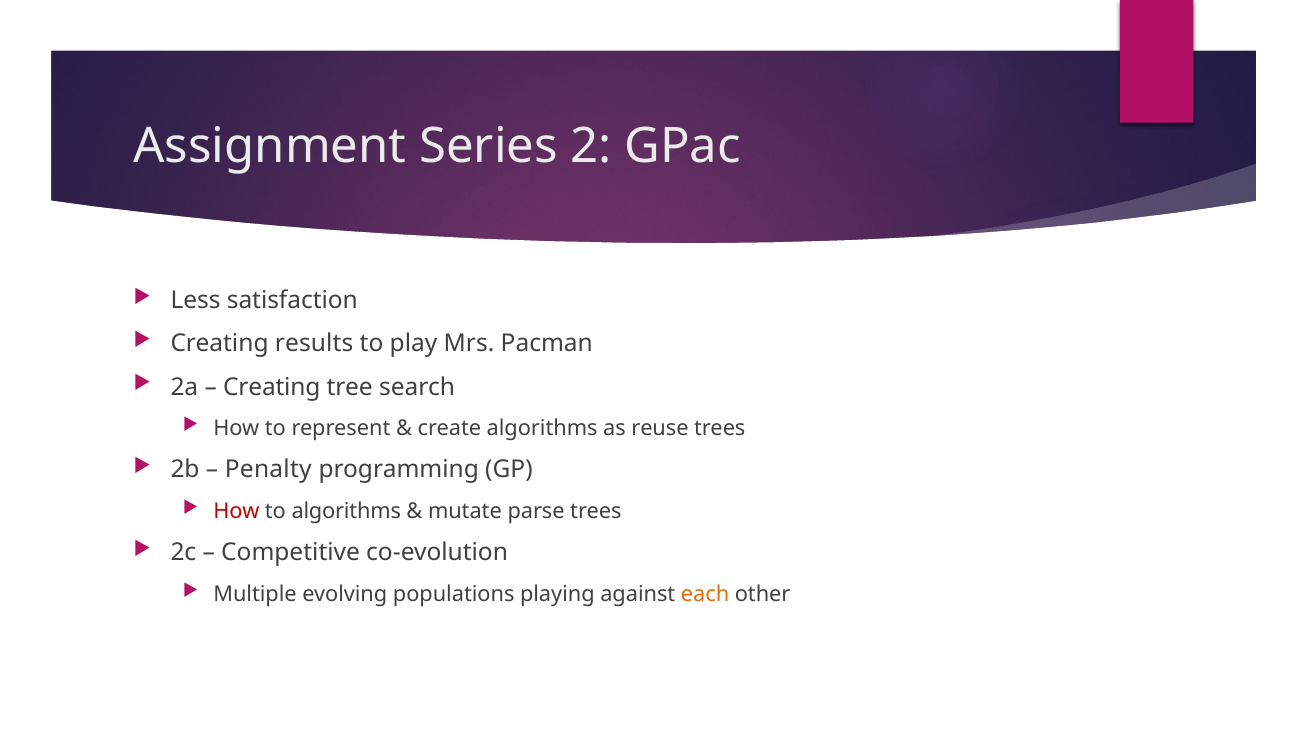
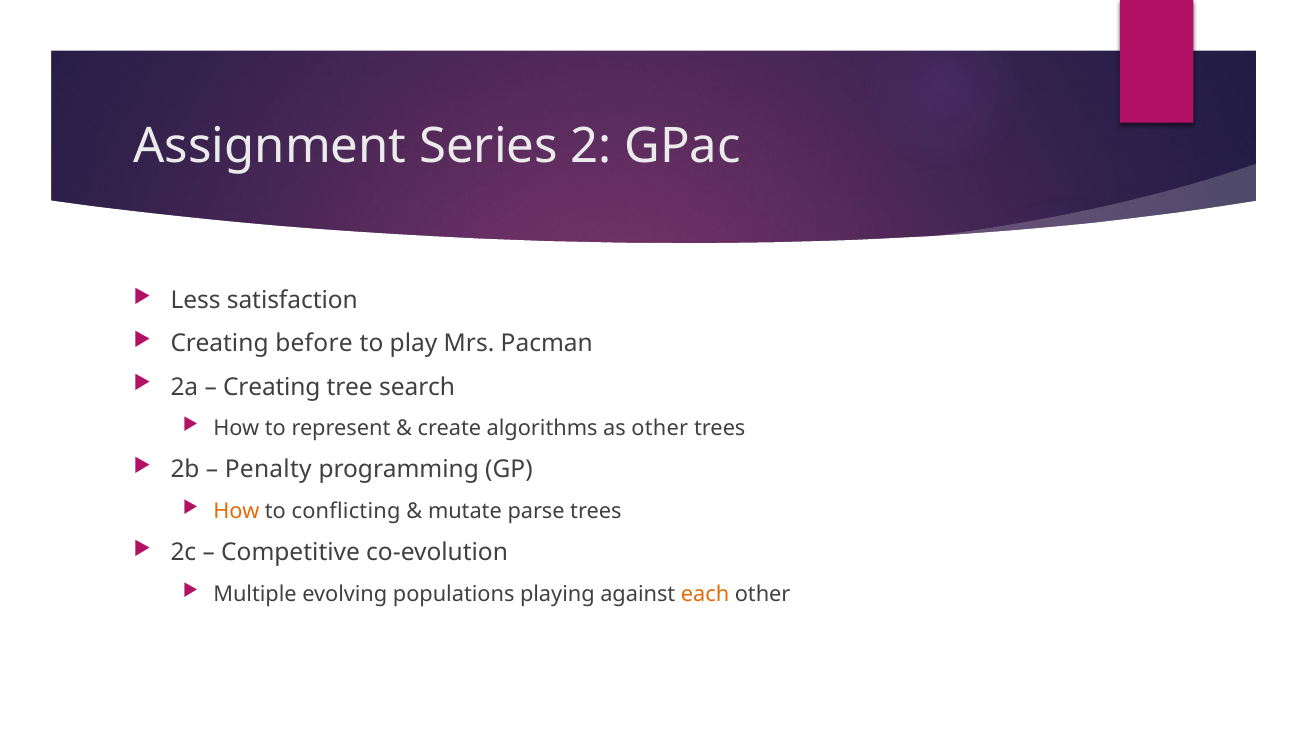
results: results -> before (314, 344)
as reuse: reuse -> other (660, 428)
How colour: red -> orange (236, 511)
to algorithms: algorithms -> conflicting (346, 511)
